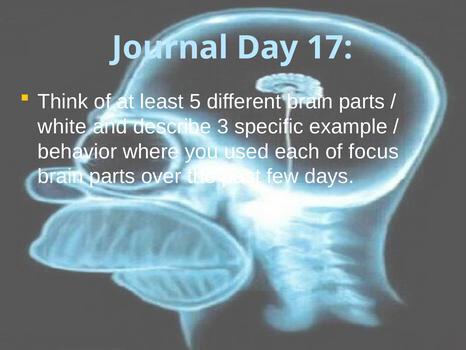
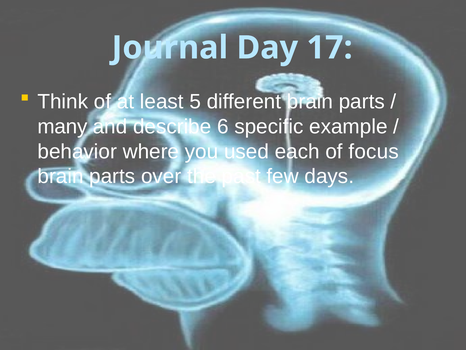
white: white -> many (62, 127)
3: 3 -> 6 (223, 127)
